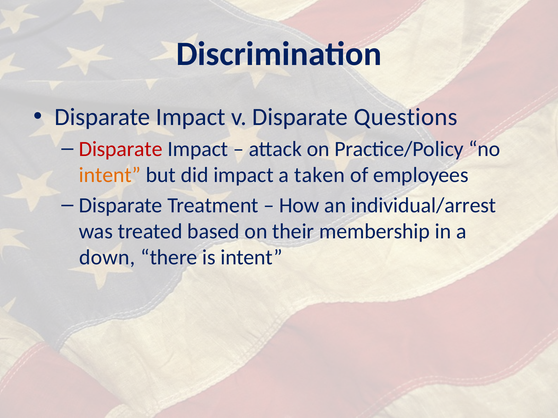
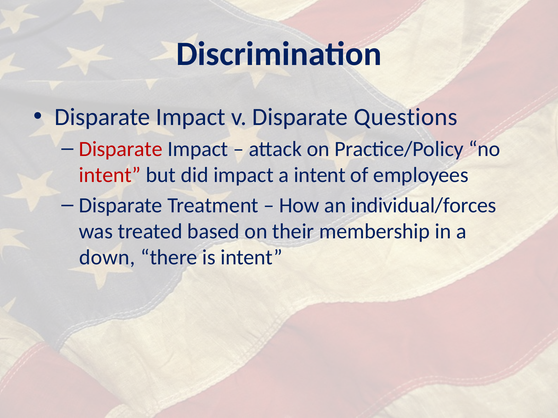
intent colour: orange -> red (110, 175)
a taken: taken -> intent (320, 175)
individual/arrest: individual/arrest -> individual/forces (424, 206)
